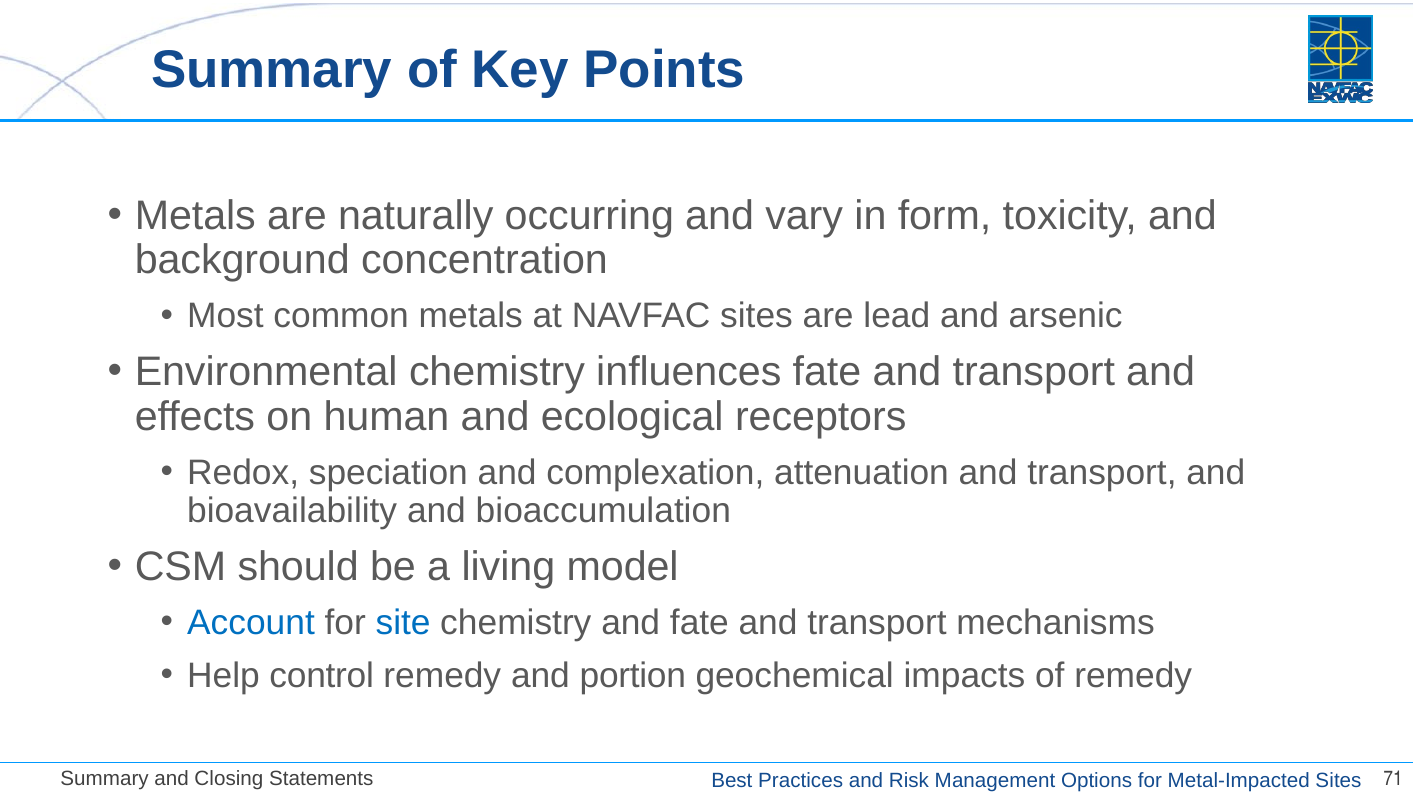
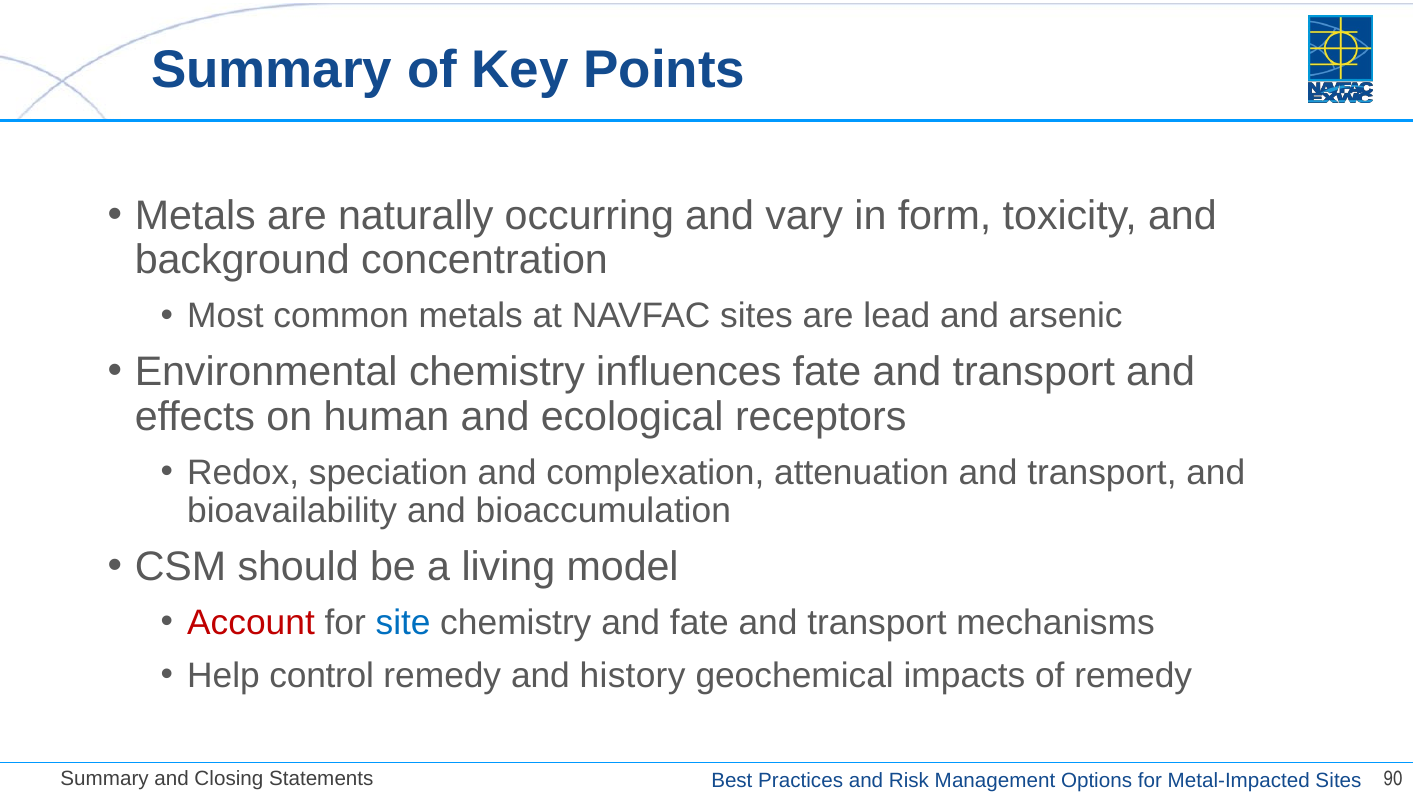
Account colour: blue -> red (251, 623)
portion: portion -> history (633, 675)
71: 71 -> 90 (1393, 779)
